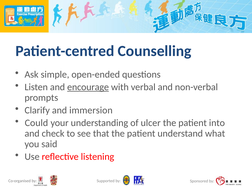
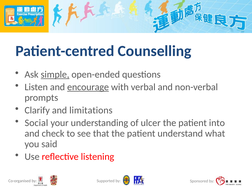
simple underline: none -> present (55, 75)
immersion: immersion -> limitations (91, 110)
Could: Could -> Social (36, 123)
